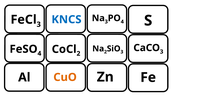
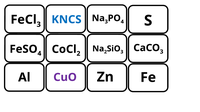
CuO colour: orange -> purple (65, 78)
